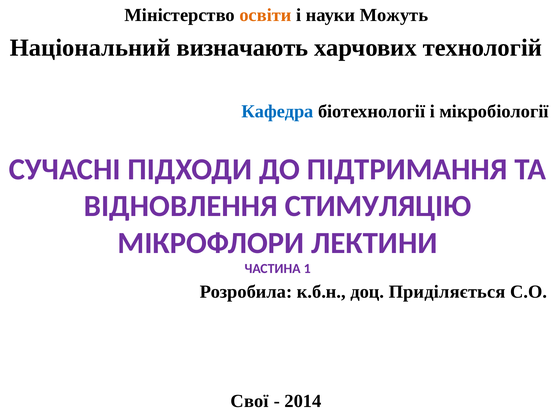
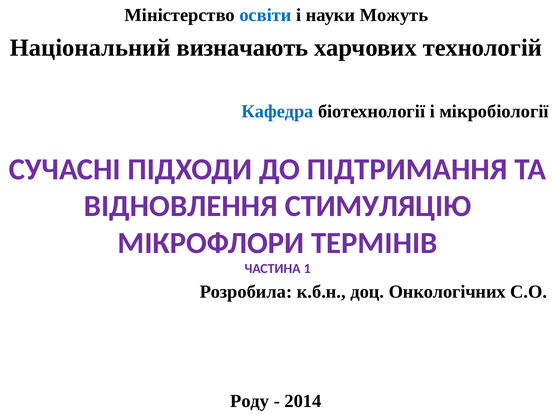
освіти colour: orange -> blue (265, 15)
ЛЕКТИНИ: ЛЕКТИНИ -> ТЕРМІНІВ (374, 243)
Приділяється: Приділяється -> Онкологічних (447, 292)
Свої: Свої -> Роду (250, 402)
